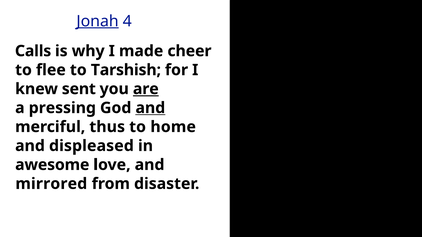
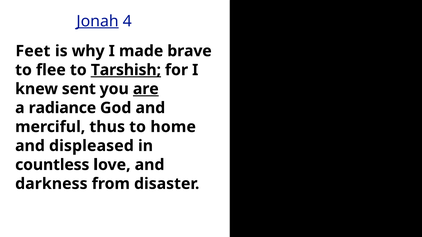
Calls: Calls -> Feet (33, 51)
cheer: cheer -> brave (189, 51)
Tarshish underline: none -> present (126, 70)
pressing: pressing -> radiance (62, 108)
and underline: present -> none (150, 108)
awesome: awesome -> countless (52, 165)
mirrored: mirrored -> darkness (51, 184)
